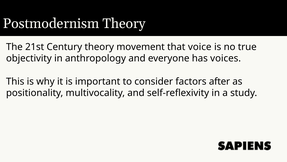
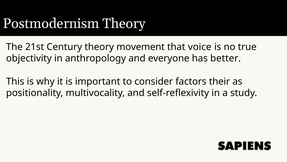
voices: voices -> better (226, 58)
after: after -> their (219, 81)
